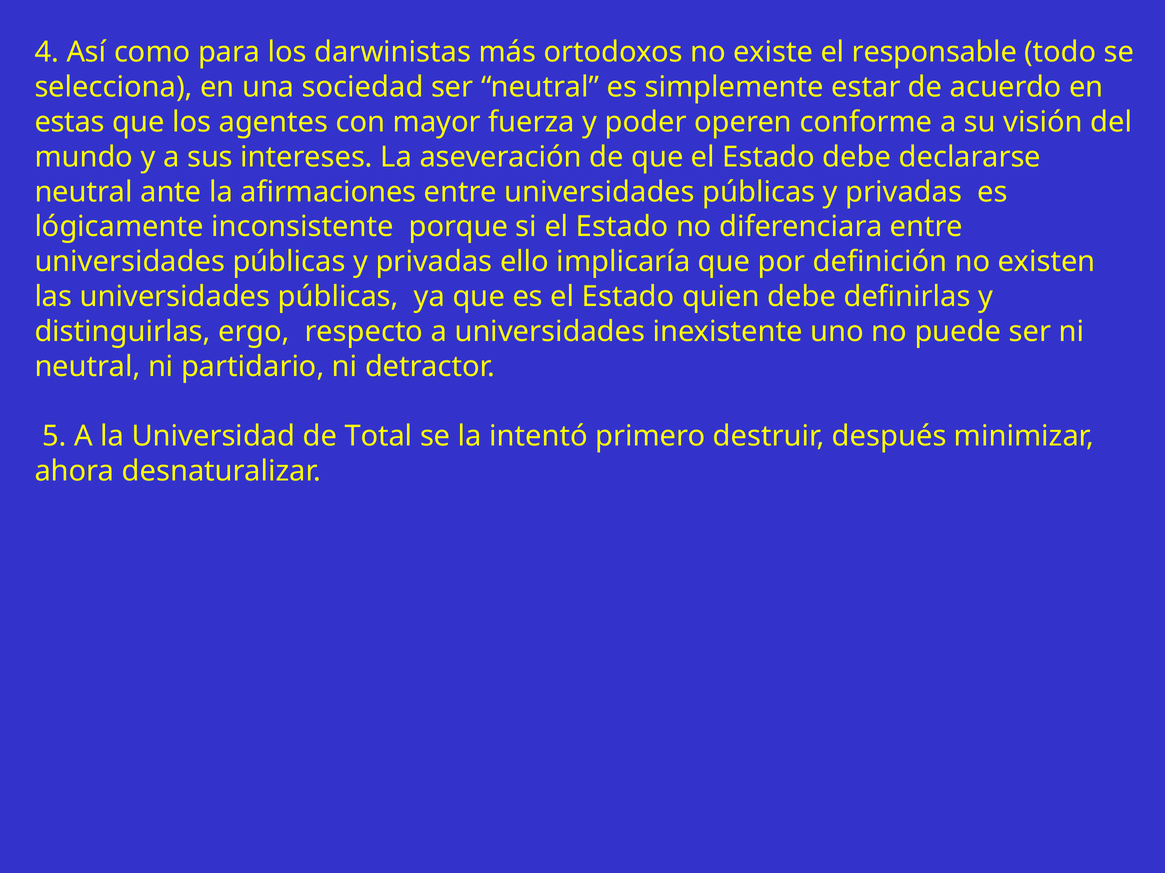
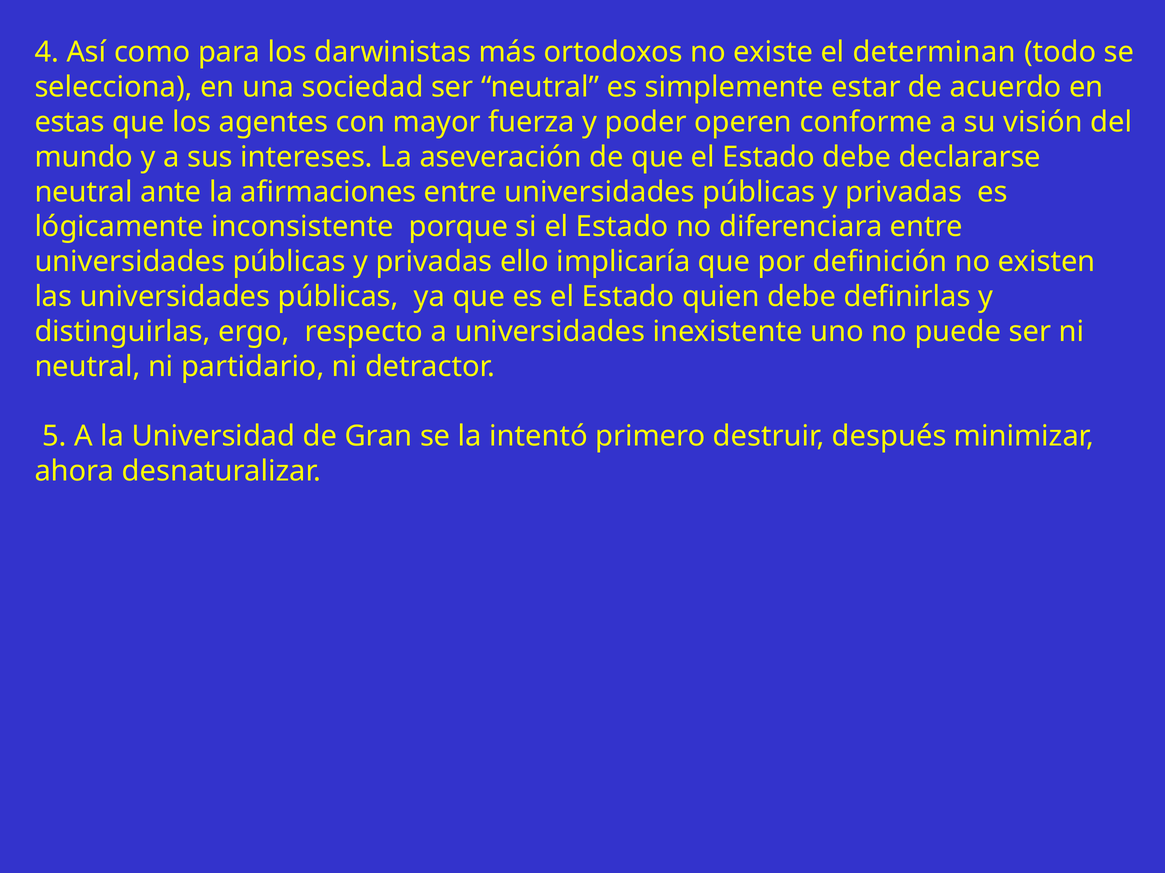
responsable: responsable -> determinan (934, 52)
Total: Total -> Gran (378, 437)
